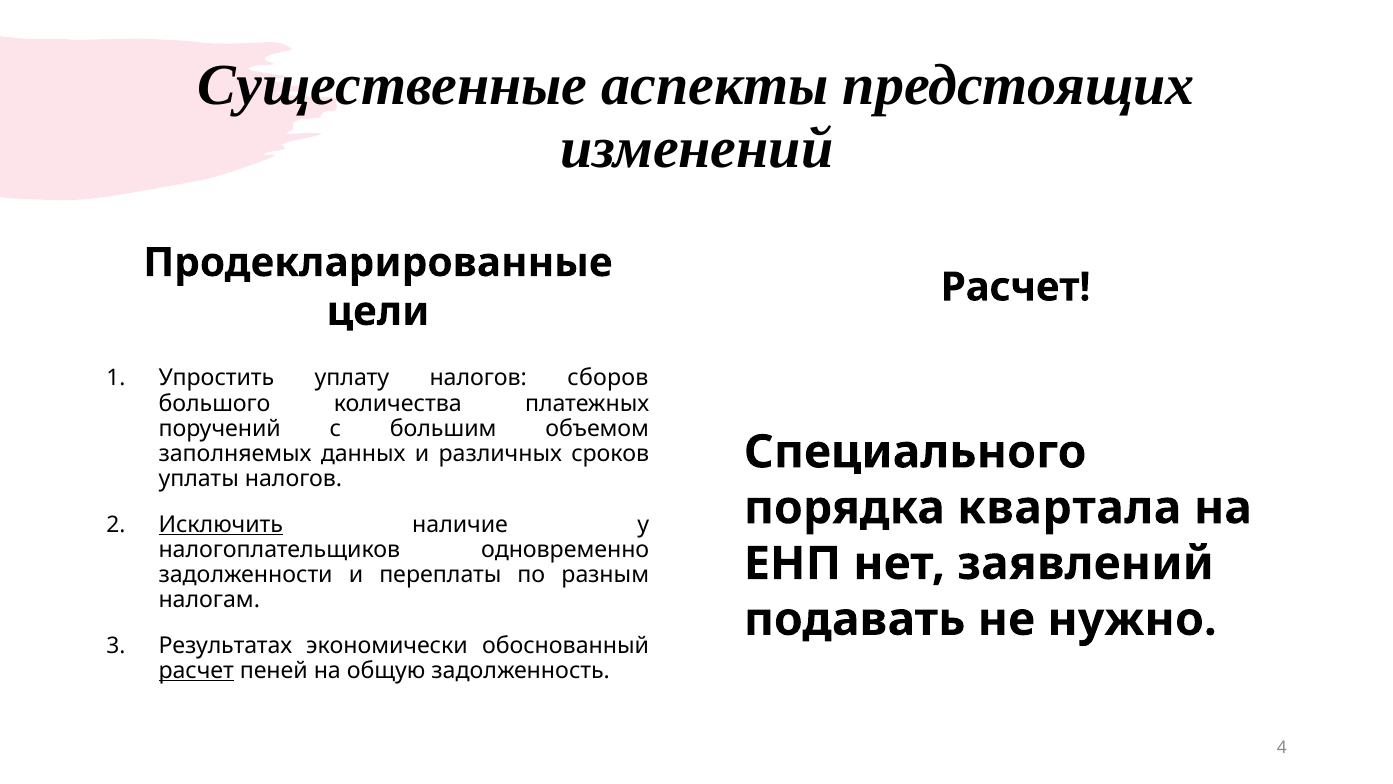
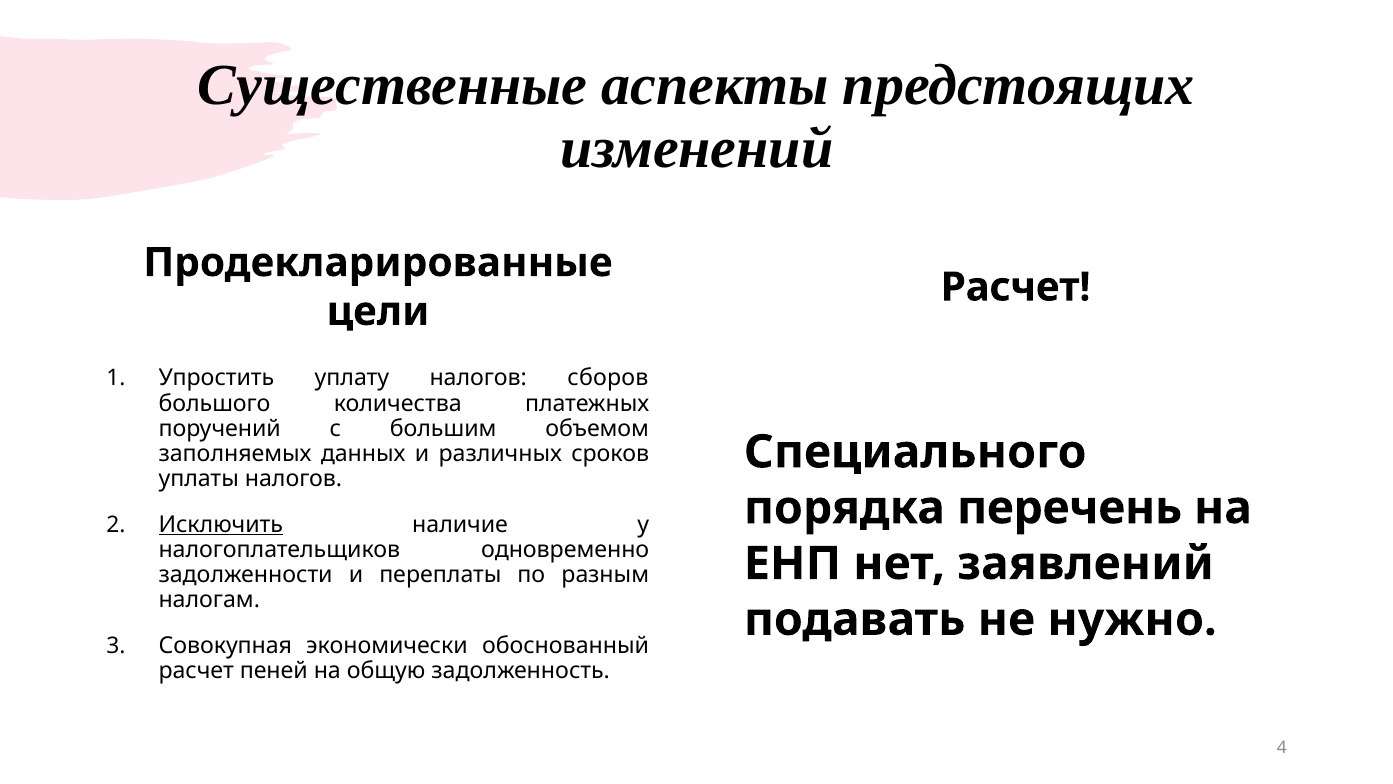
квартала: квартала -> перечень (1070, 508)
Результатах: Результатах -> Совокупная (225, 645)
расчет underline: present -> none (196, 670)
